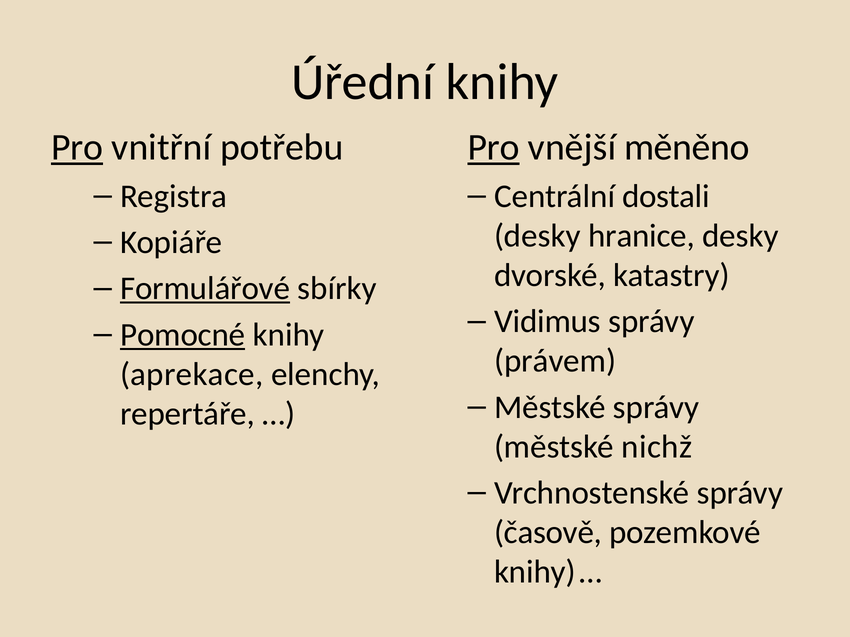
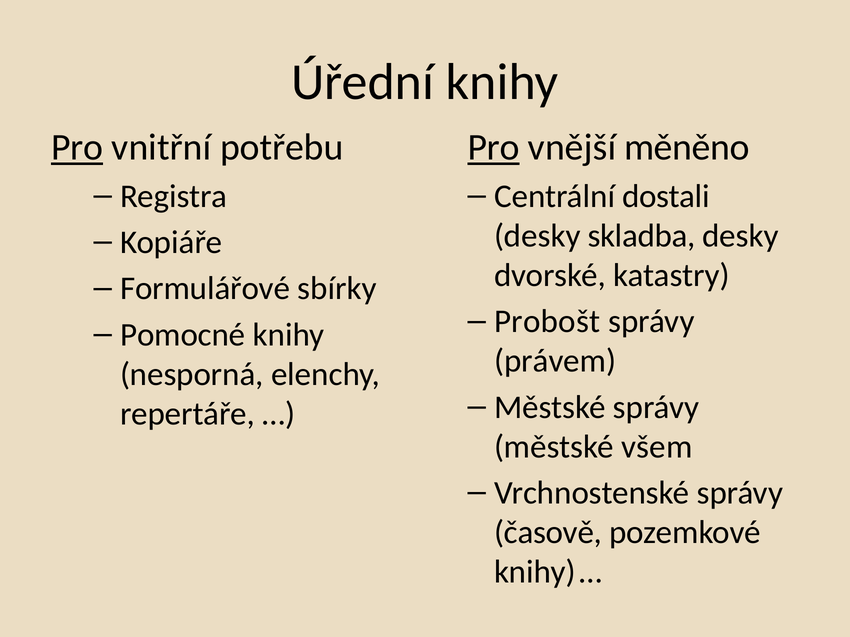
hranice: hranice -> skladba (642, 236)
Formulářové underline: present -> none (205, 289)
Vidimus: Vidimus -> Probošt (547, 322)
Pomocné underline: present -> none (183, 335)
aprekace: aprekace -> nesporná (192, 375)
nichž: nichž -> všem (657, 447)
